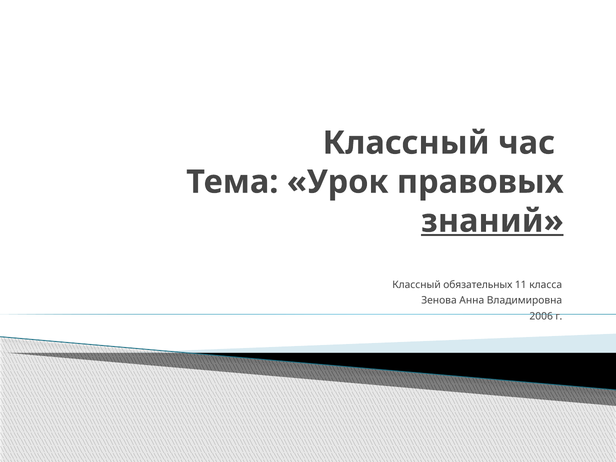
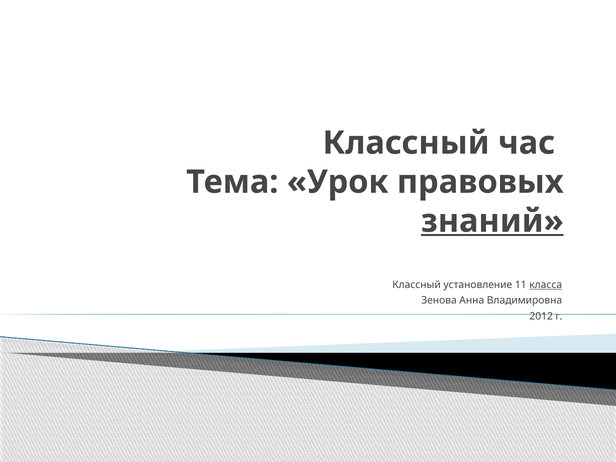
обязательных: обязательных -> установление (478, 285)
класса underline: none -> present (546, 285)
2006: 2006 -> 2012 (541, 316)
